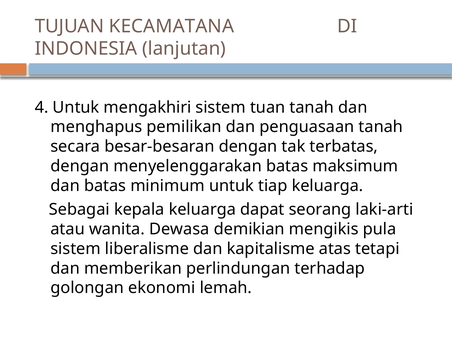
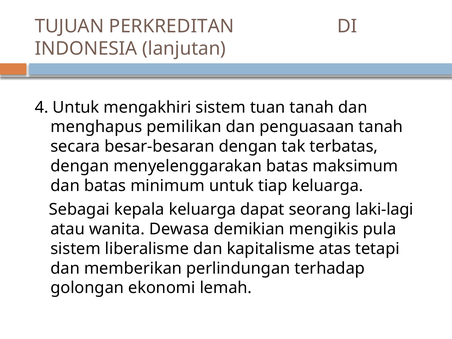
KECAMATANA: KECAMATANA -> PERKREDITAN (172, 26)
laki-arti: laki-arti -> laki-lagi (385, 210)
